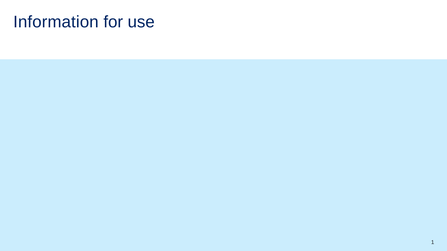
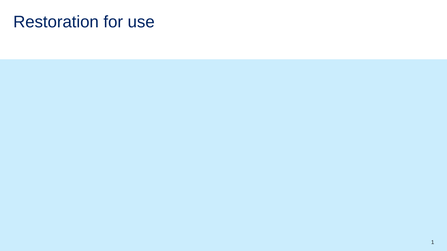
Information: Information -> Restoration (56, 22)
